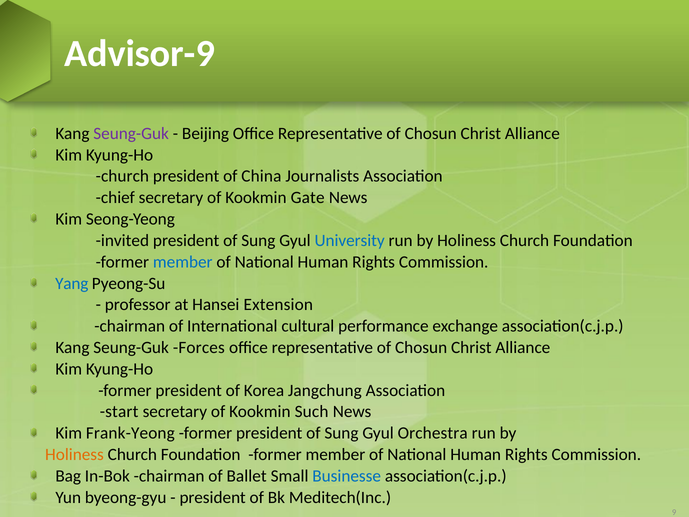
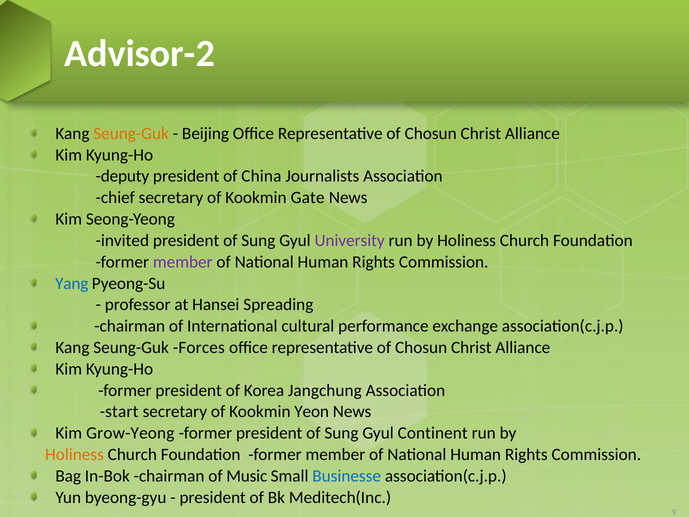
Advisor-9: Advisor-9 -> Advisor-2 (139, 54)
Seung-Guk colour: purple -> orange (131, 133)
church: church -> deputy (122, 176)
University colour: blue -> purple (350, 240)
member colour: blue -> purple (183, 262)
Extension: Extension -> Spreading (278, 305)
Such: Such -> Yeon (312, 412)
Frank-Yeong: Frank-Yeong -> Grow-Yeong (130, 433)
Orchestra: Orchestra -> Continent (433, 433)
Ballet: Ballet -> Music (247, 476)
